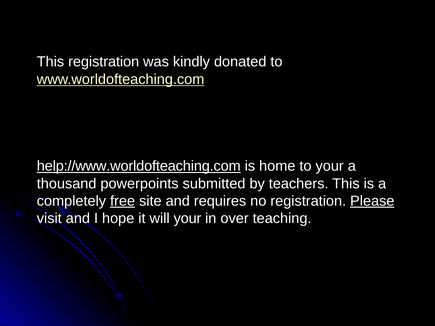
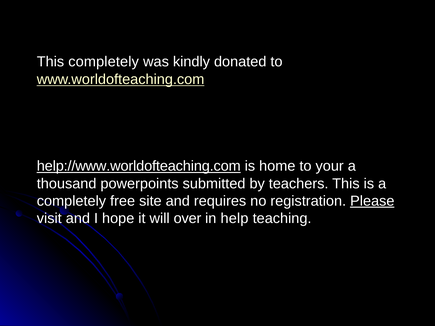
This registration: registration -> completely (104, 62)
free underline: present -> none (123, 201)
will your: your -> over (187, 219)
over: over -> help (234, 219)
